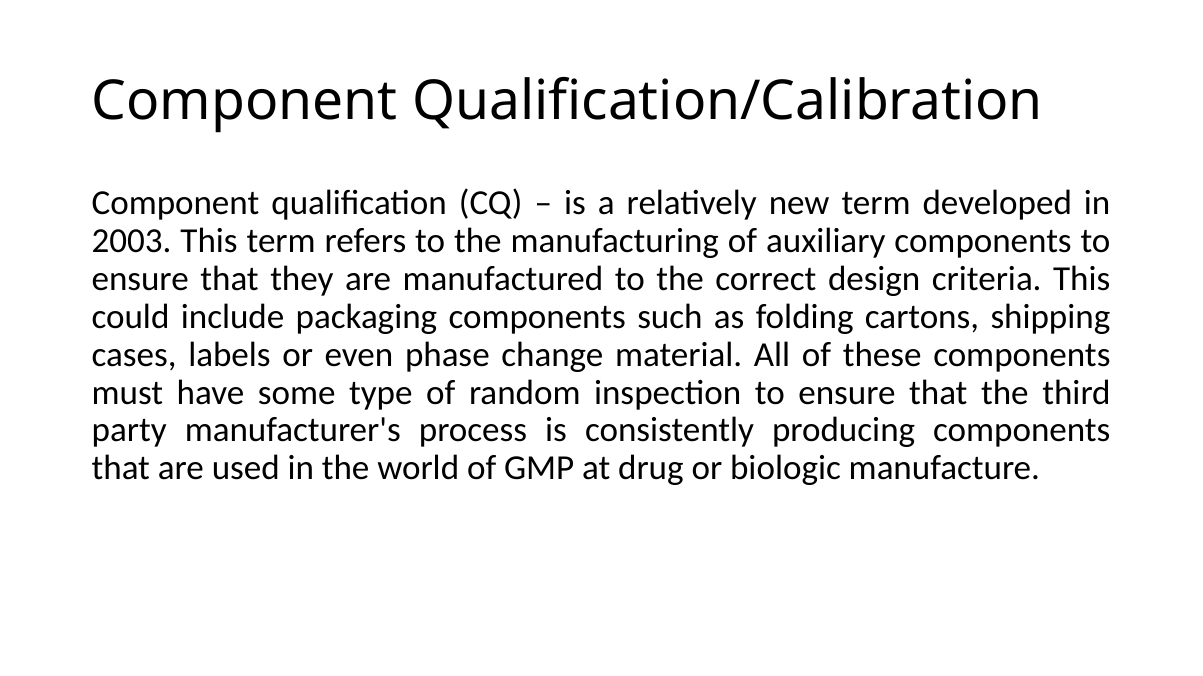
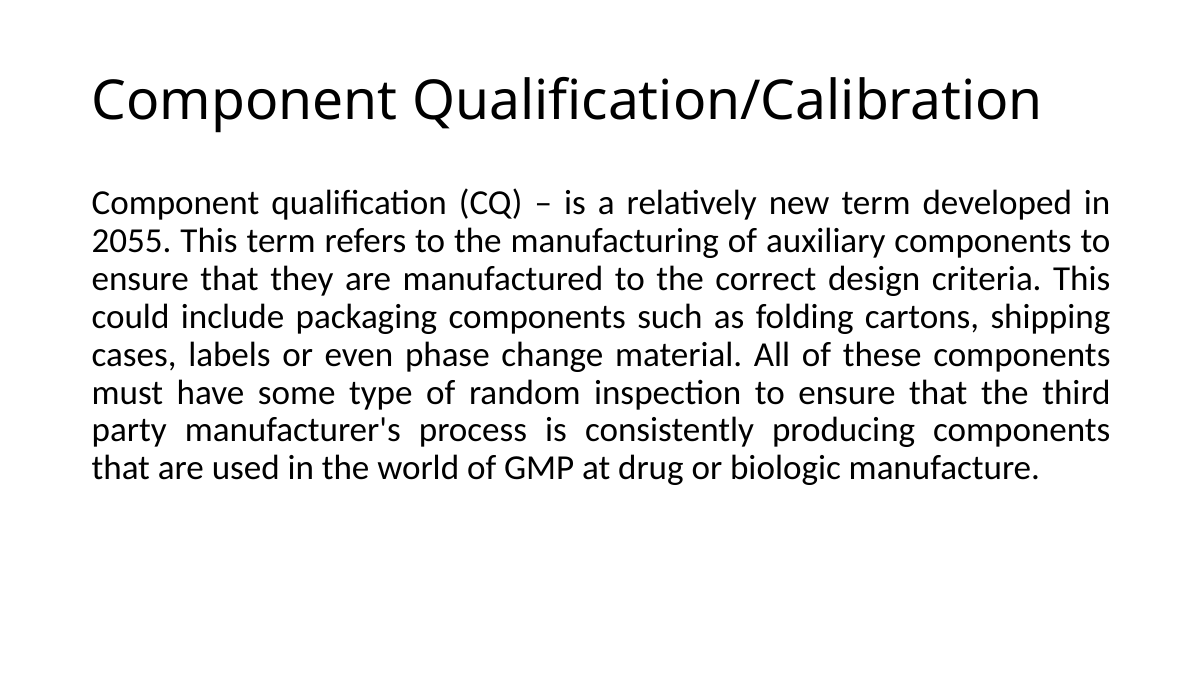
2003: 2003 -> 2055 (132, 241)
